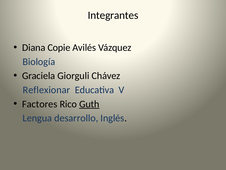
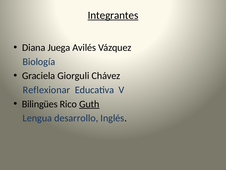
Integrantes underline: none -> present (113, 15)
Copie: Copie -> Juega (59, 47)
Factores: Factores -> Bilingües (40, 104)
